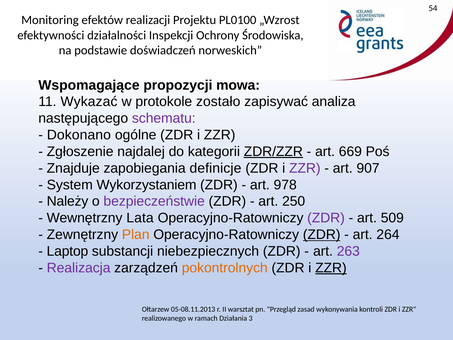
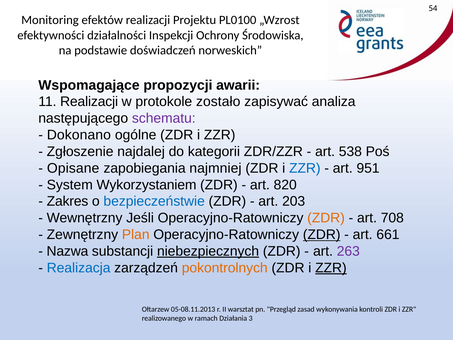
mowa: mowa -> awarii (238, 85)
11 Wykazać: Wykazać -> Realizacji (89, 102)
ZDR/ZZR underline: present -> none (273, 151)
669: 669 -> 538 (350, 151)
Znajduje: Znajduje -> Opisane (73, 168)
definicje: definicje -> najmniej (215, 168)
ZZR colour: purple -> blue (305, 168)
907: 907 -> 951 (368, 168)
978: 978 -> 820 (285, 185)
Należy: Należy -> Zakres (68, 201)
bezpieczeństwie colour: purple -> blue (154, 201)
250: 250 -> 203 (294, 201)
Lata: Lata -> Jeśli (140, 218)
ZDR colour: purple -> orange (326, 218)
509: 509 -> 708 (392, 218)
264: 264 -> 661 (388, 234)
Laptop: Laptop -> Nazwa (67, 251)
niebezpiecznych underline: none -> present (208, 251)
Realizacja colour: purple -> blue (79, 268)
